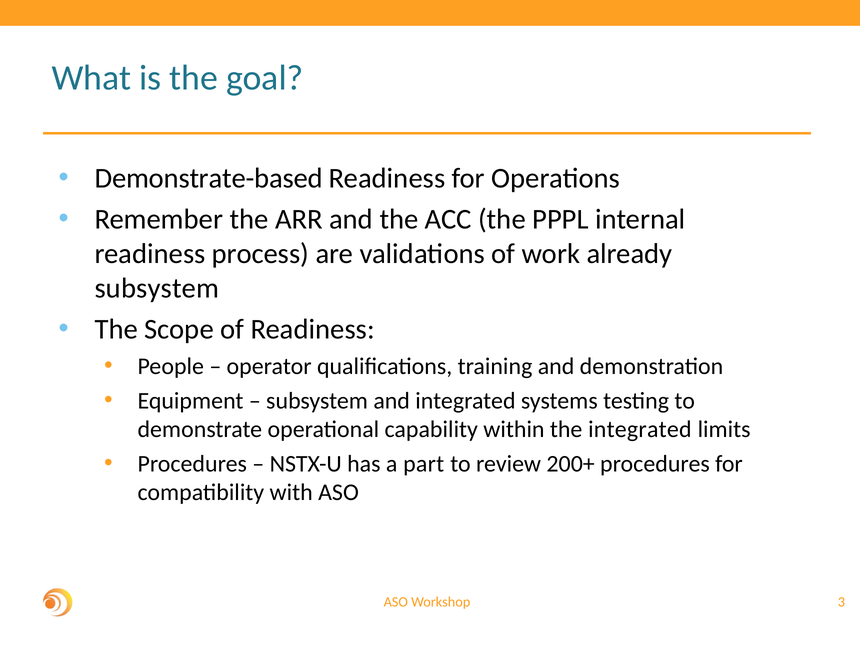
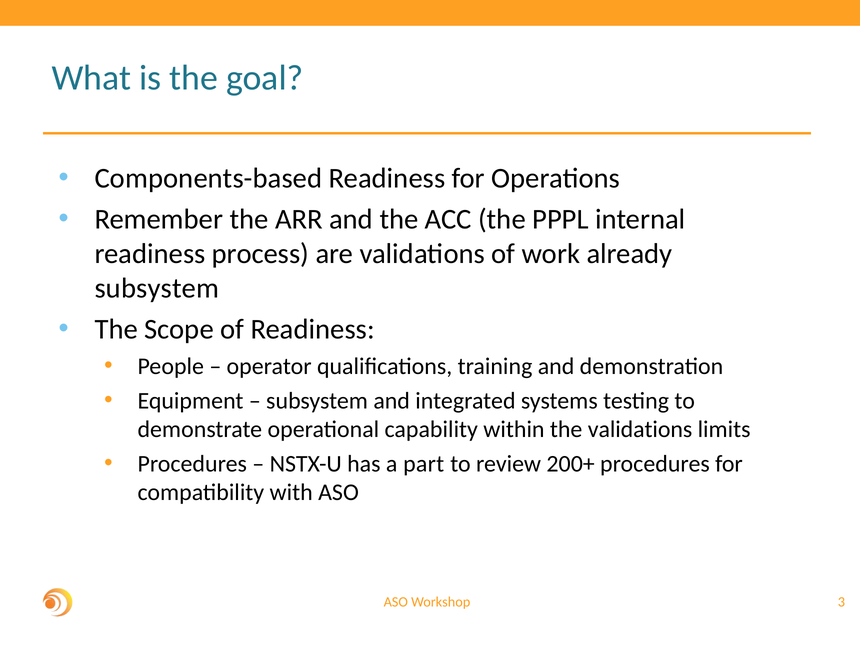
Demonstrate-based: Demonstrate-based -> Components-based (208, 178)
the integrated: integrated -> validations (640, 429)
